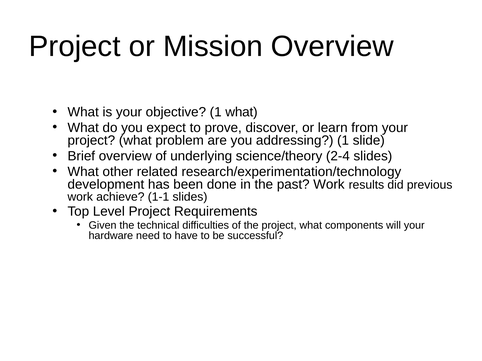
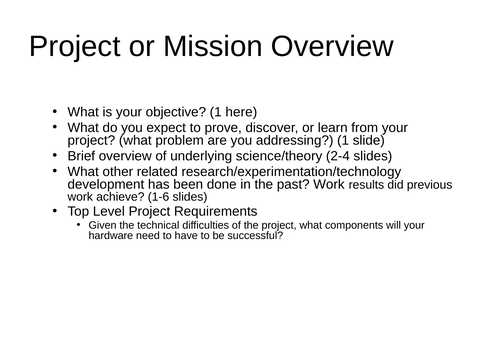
1 what: what -> here (241, 112)
1-1: 1-1 -> 1-6 (159, 197)
